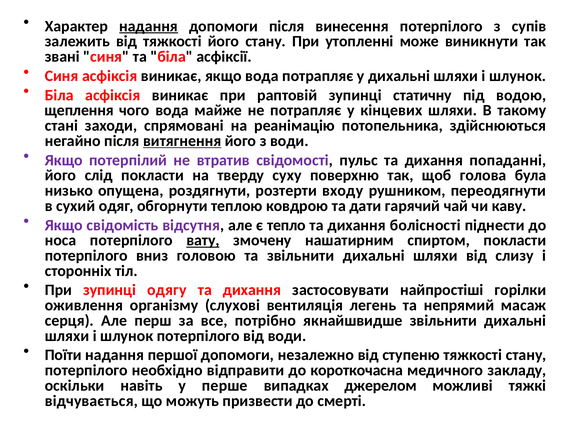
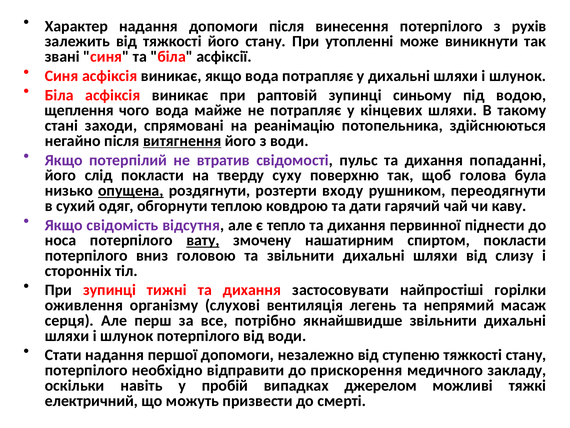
надання underline: present -> none (149, 26)
супів: супів -> рухів (529, 26)
статичну: статичну -> синьому (422, 95)
опущена underline: none -> present (131, 190)
болісності: болісності -> первинної (425, 225)
одягу: одягу -> тижні (167, 290)
Поїти: Поїти -> Стати (63, 355)
короткочасна: короткочасна -> прискорення (357, 370)
перше: перше -> пробій (225, 385)
відчувається: відчувається -> електричний (91, 400)
